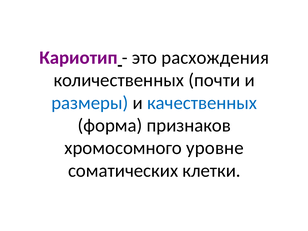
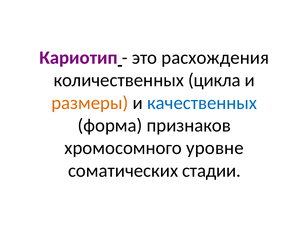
почти: почти -> цикла (214, 80)
размеры colour: blue -> orange (90, 103)
клетки: клетки -> стадии (212, 171)
